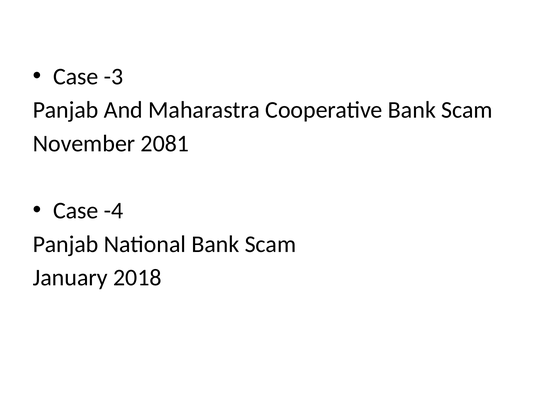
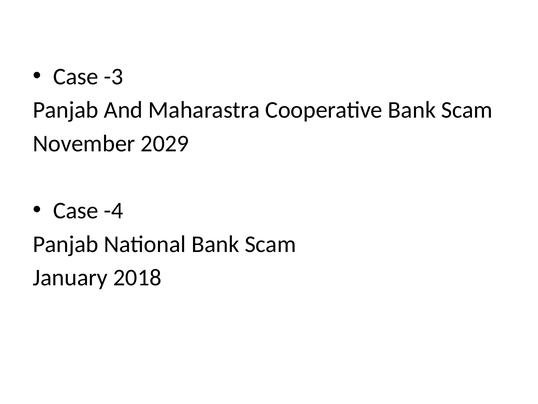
2081: 2081 -> 2029 (165, 143)
